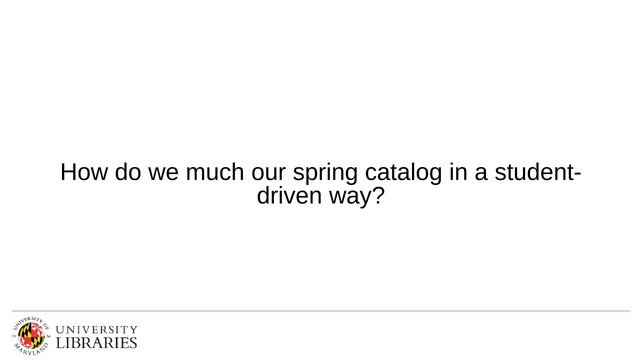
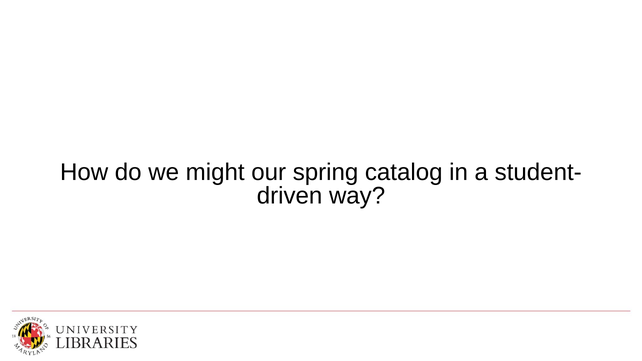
much: much -> might (215, 173)
